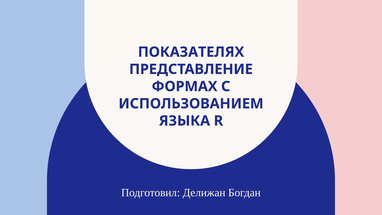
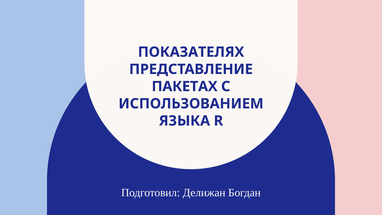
ФОРМАХ: ФОРМАХ -> ПАКЕТАХ (185, 86)
